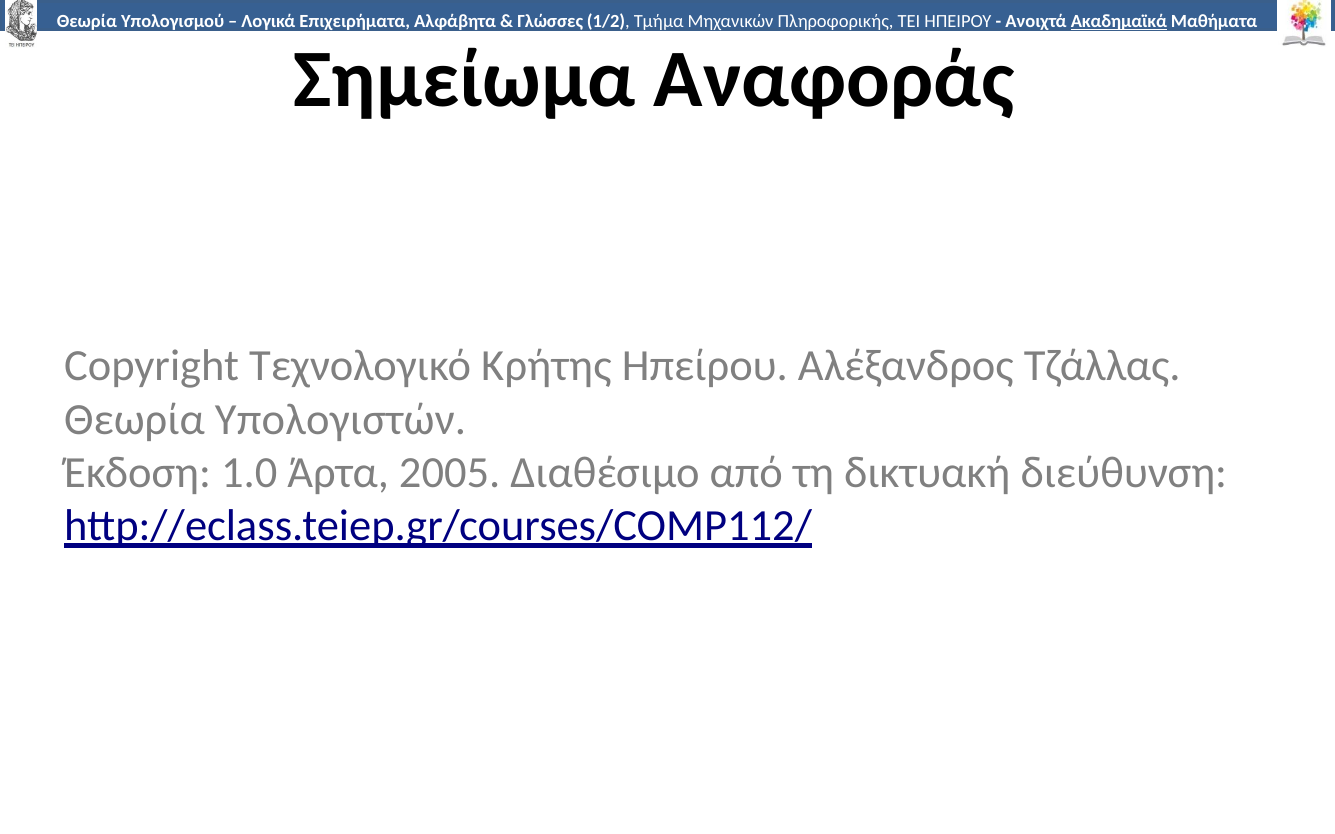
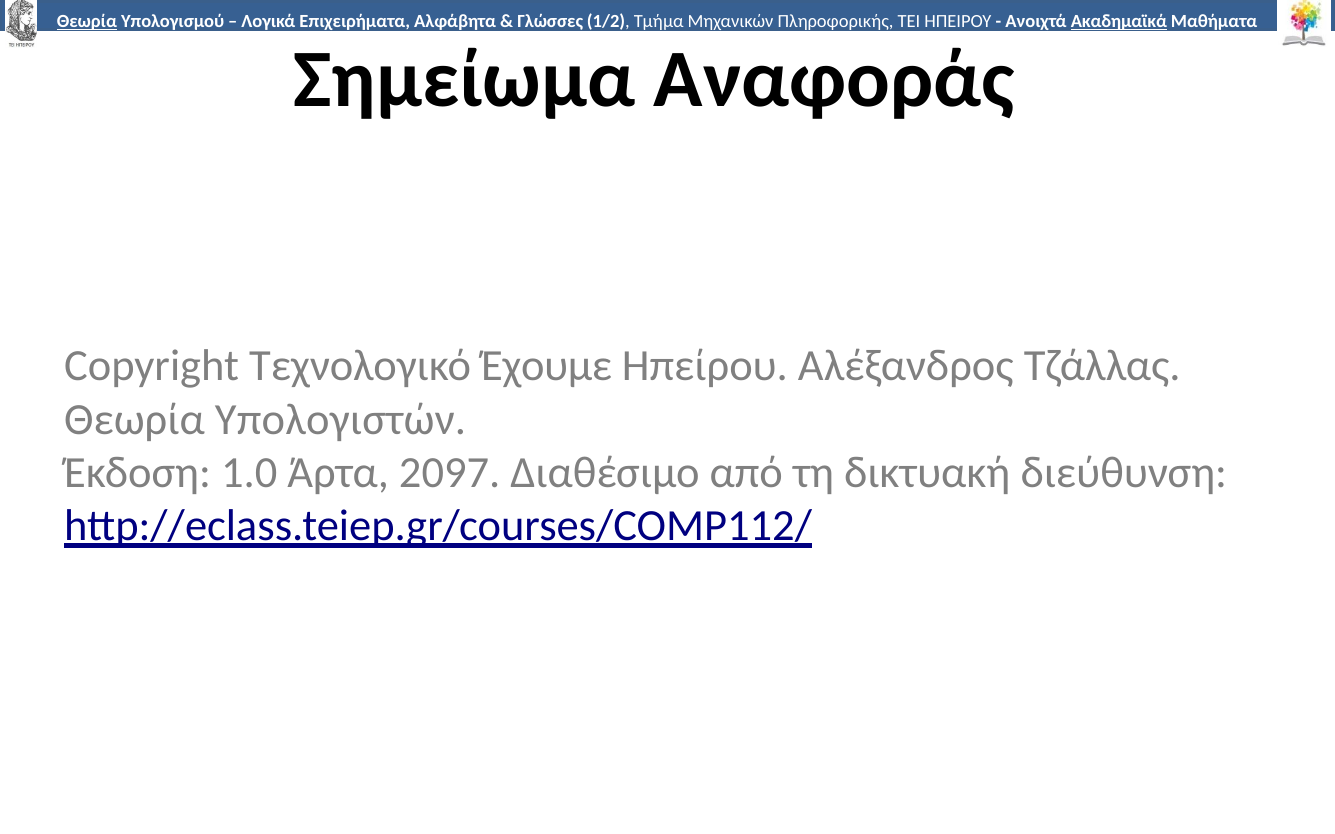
Θεωρία underline: none -> present (87, 22)
Κρήτης: Κρήτης -> Έχουμε (547, 366)
2005: 2005 -> 2097 (450, 473)
